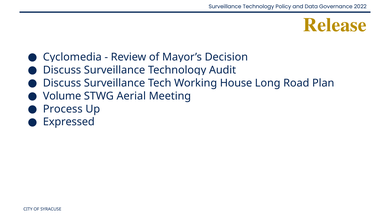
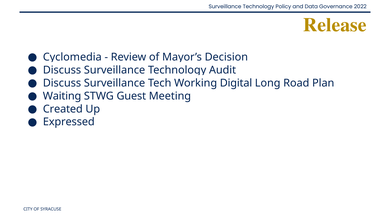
House: House -> Digital (236, 83)
Volume: Volume -> Waiting (62, 96)
Aerial: Aerial -> Guest (131, 96)
Process: Process -> Created (63, 109)
